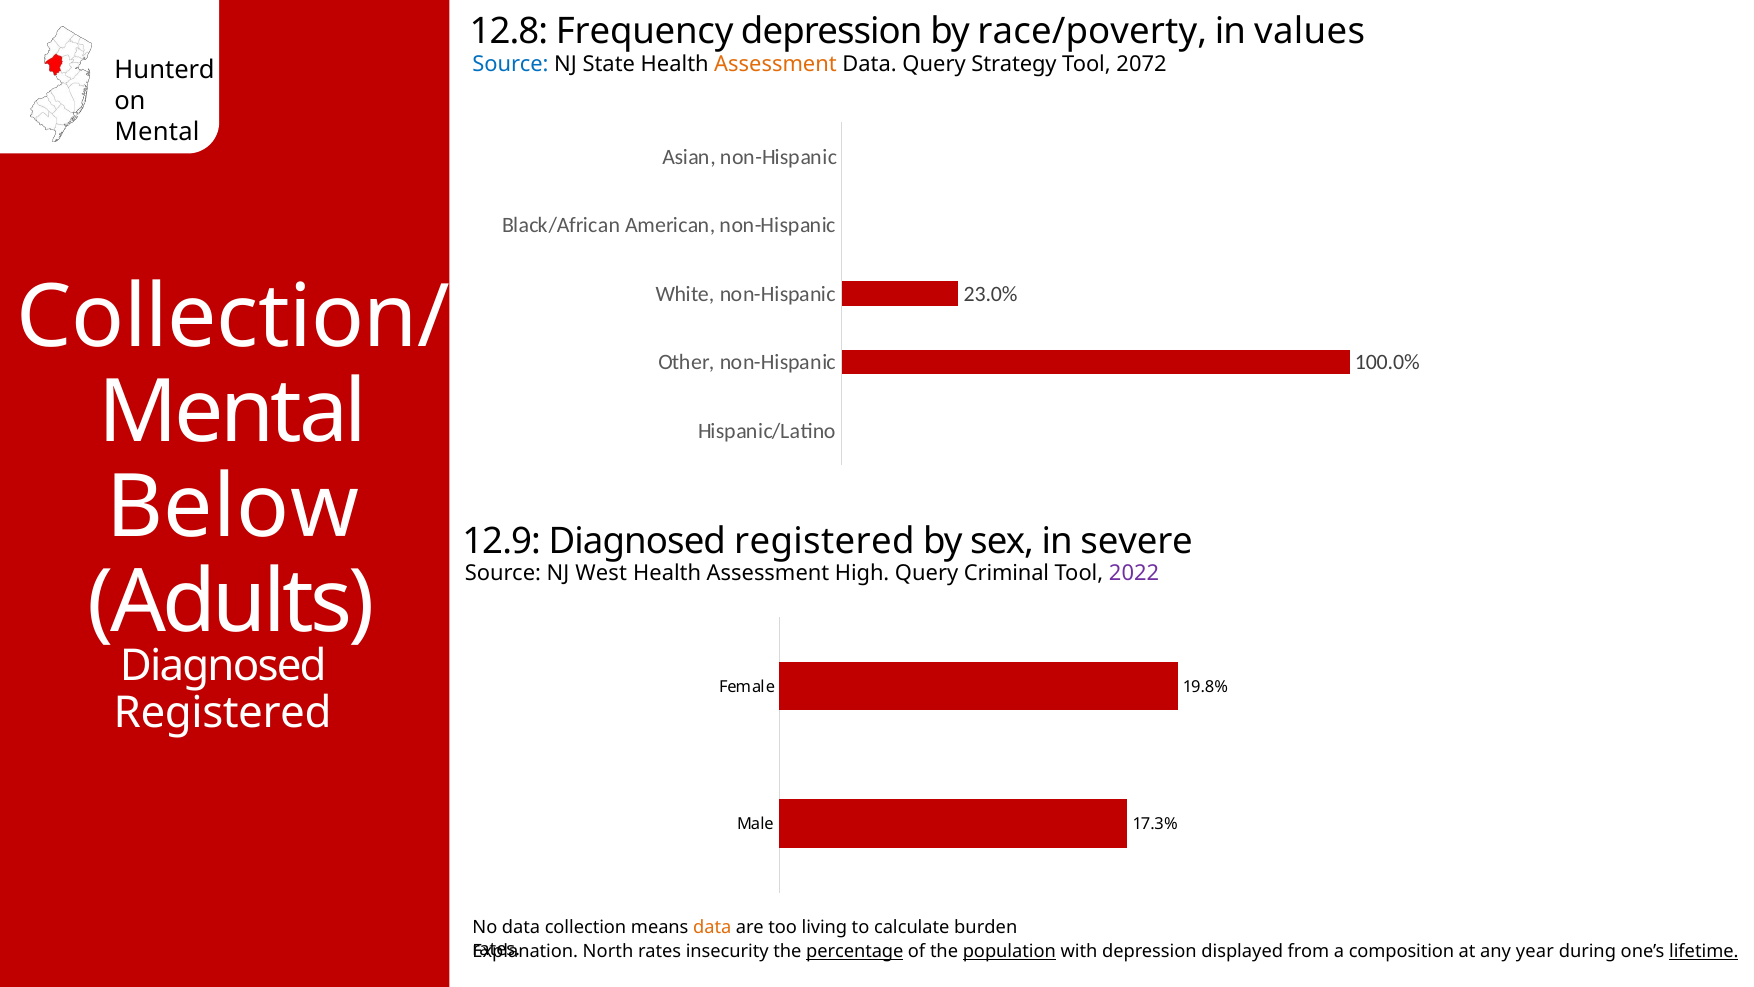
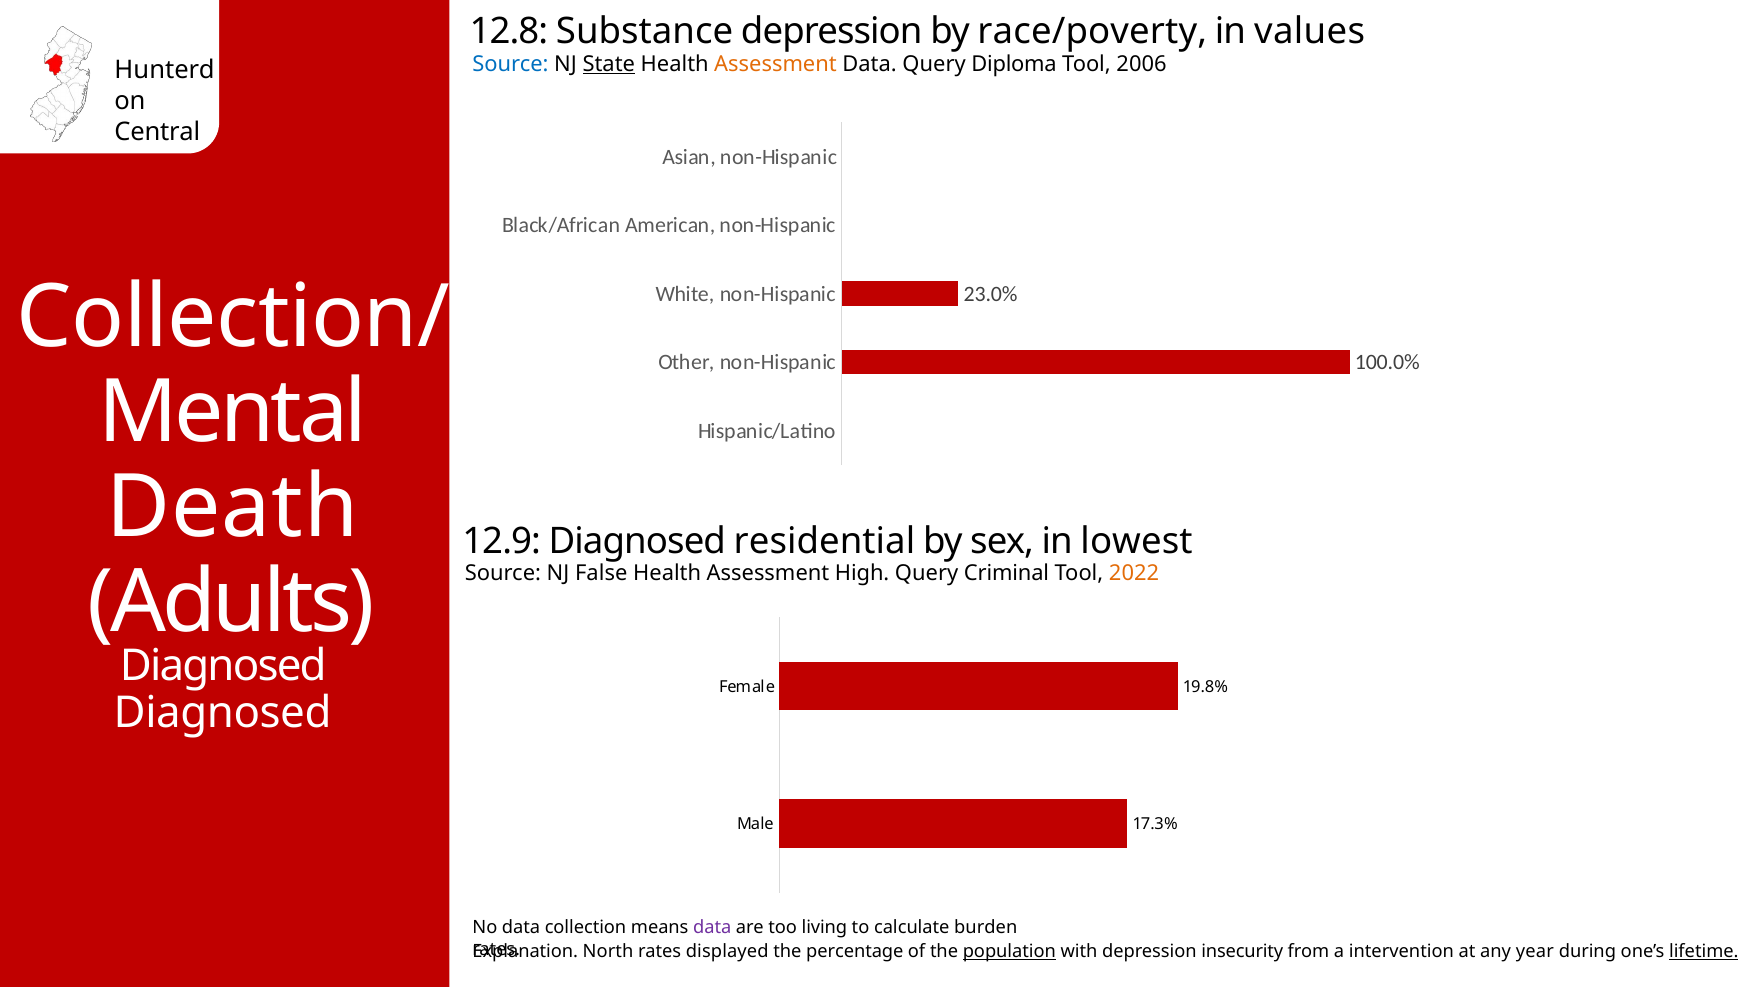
Frequency: Frequency -> Substance (645, 31)
State underline: none -> present (609, 64)
Strategy: Strategy -> Diploma (1014, 64)
2072: 2072 -> 2006 (1142, 64)
Mental: Mental -> Central (157, 132)
Below: Below -> Death (233, 507)
12.9 Diagnosed registered: registered -> residential (824, 541)
severe: severe -> lowest (1137, 541)
West: West -> False (601, 573)
2022 colour: purple -> orange (1134, 573)
Registered: Registered -> Diagnosed (223, 713)
data colour: orange -> purple (712, 927)
insecurity: insecurity -> displayed (727, 952)
percentage underline: present -> none (855, 952)
displayed: displayed -> insecurity (1242, 952)
composition: composition -> intervention (1401, 952)
